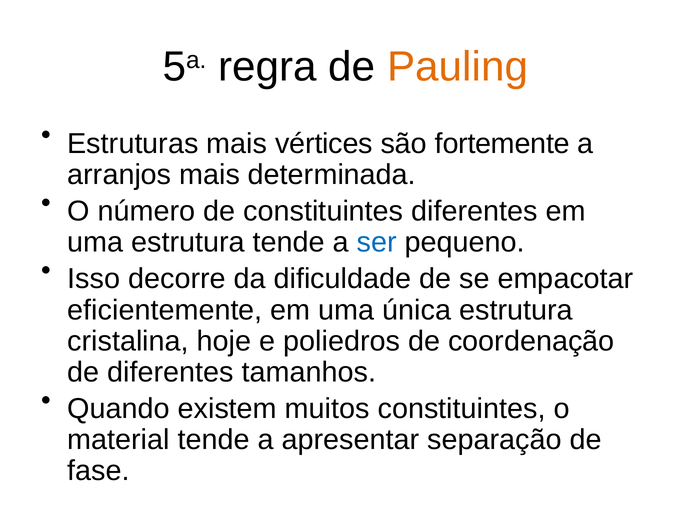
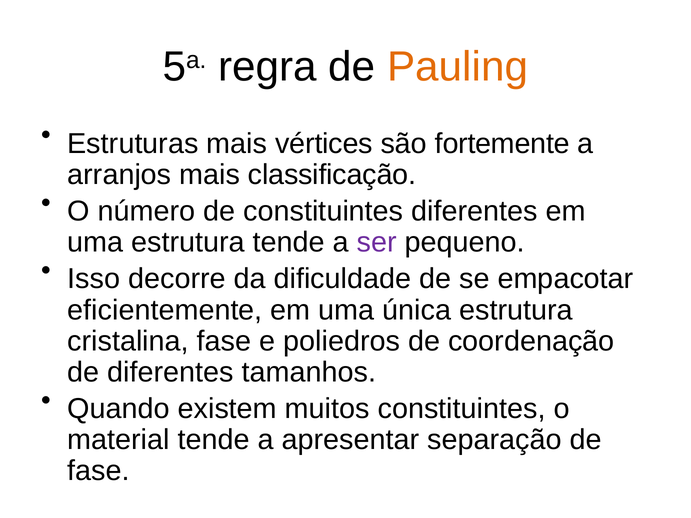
determinada: determinada -> classificação (332, 175)
ser colour: blue -> purple (377, 242)
cristalina hoje: hoje -> fase (224, 341)
